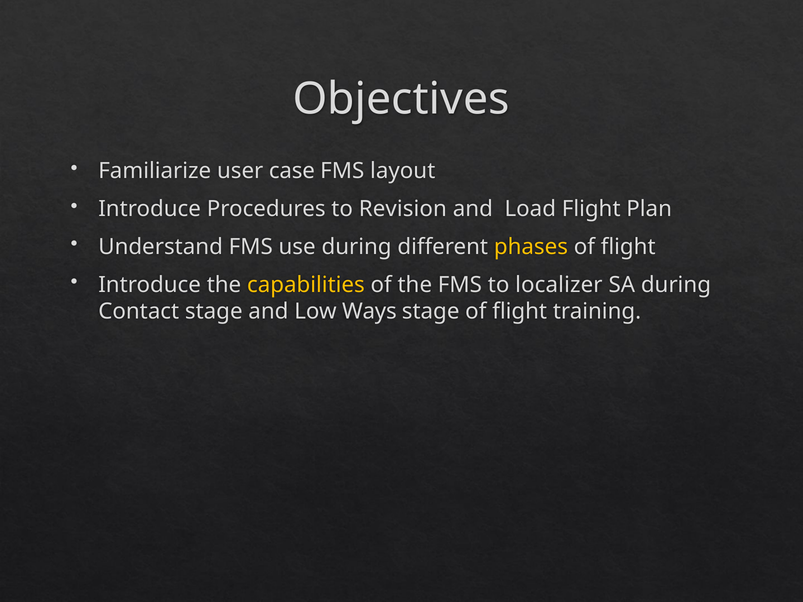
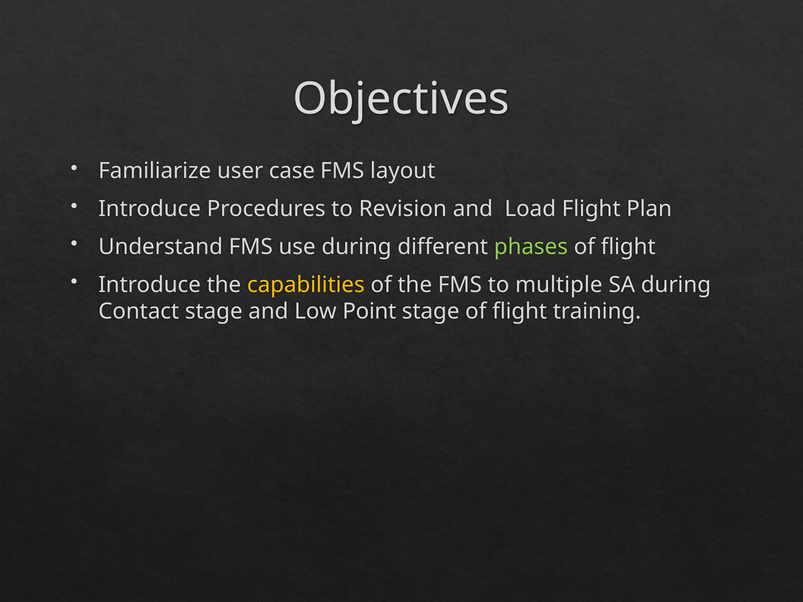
phases colour: yellow -> light green (531, 247)
localizer: localizer -> multiple (559, 285)
Ways: Ways -> Point (369, 312)
